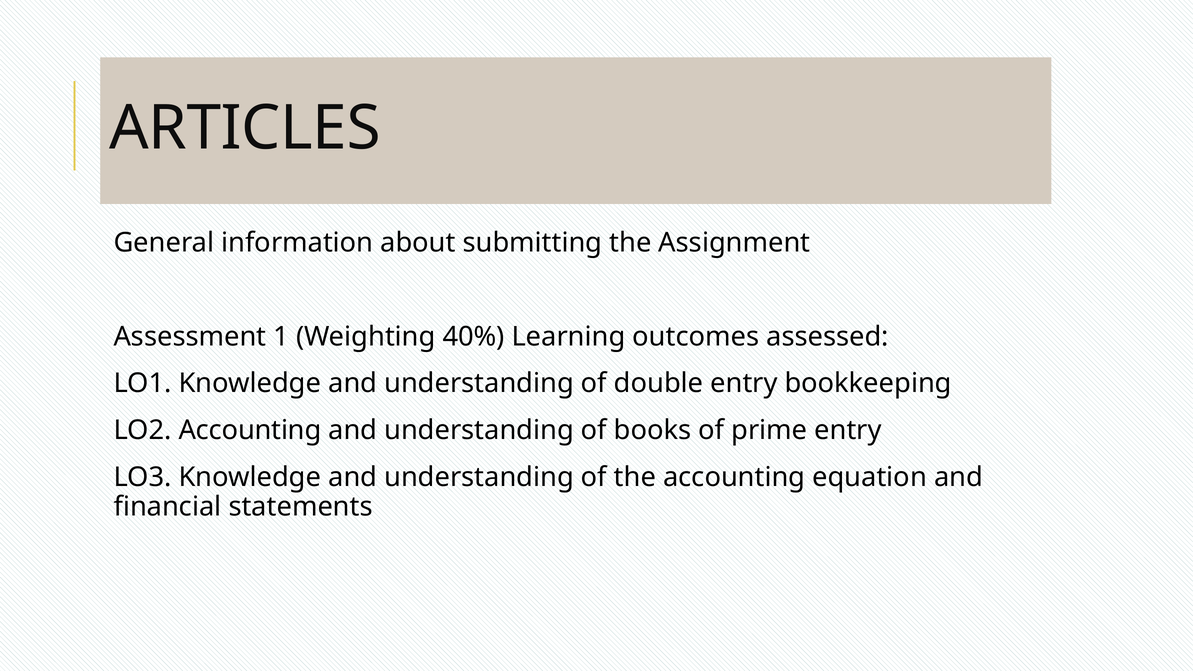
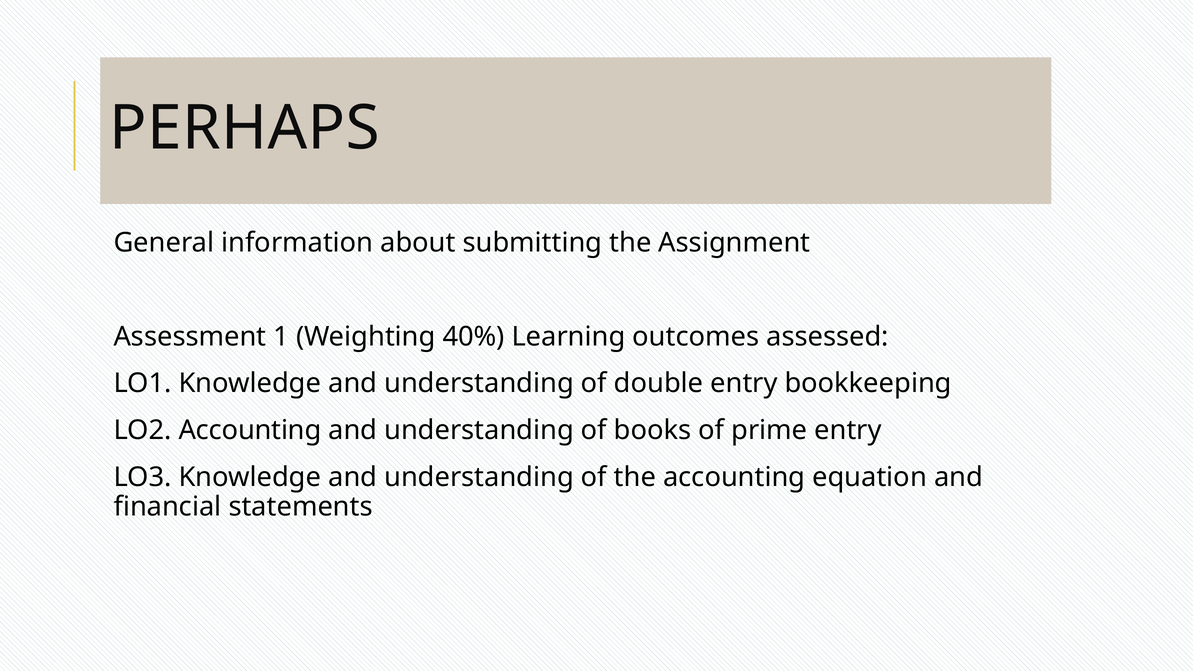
ARTICLES: ARTICLES -> PERHAPS (245, 128)
